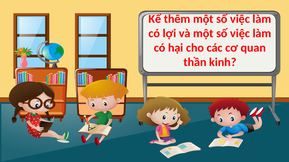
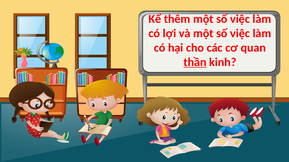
thần underline: none -> present (195, 62)
